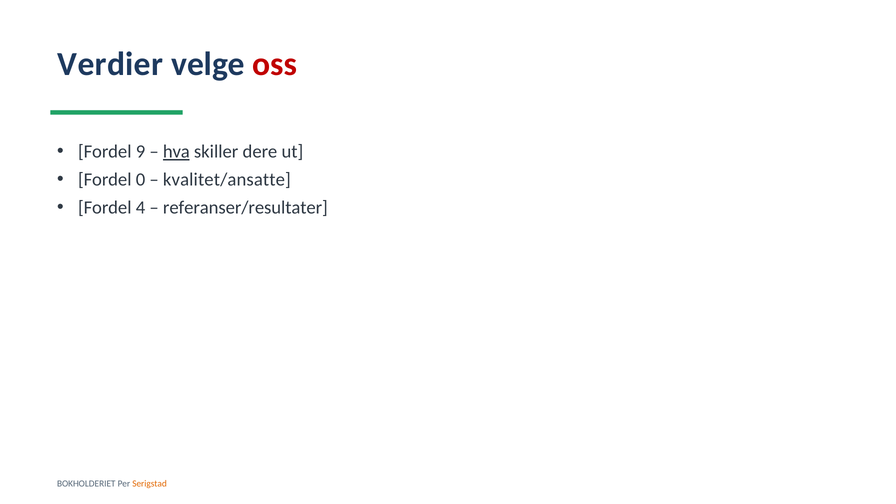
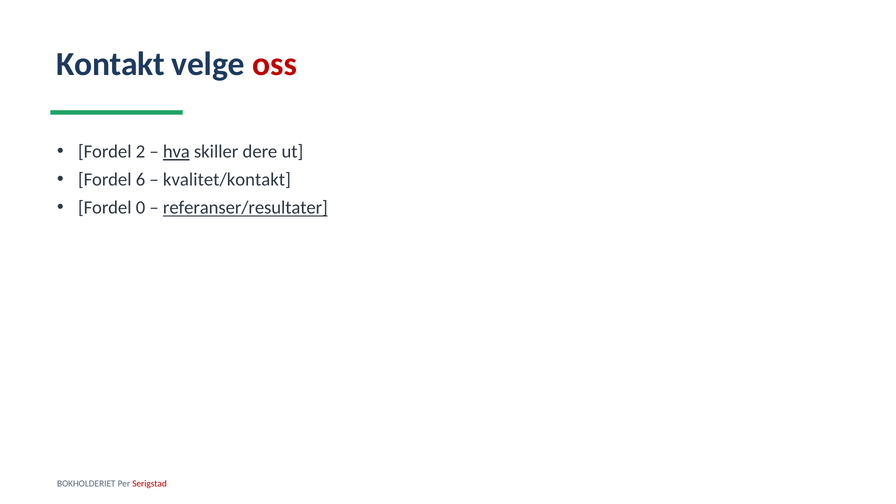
Verdier: Verdier -> Kontakt (111, 64)
9: 9 -> 2 (141, 152)
0: 0 -> 6 (141, 180)
kvalitet/ansatte: kvalitet/ansatte -> kvalitet/kontakt (227, 180)
4: 4 -> 0 (141, 208)
referanser/resultater underline: none -> present (245, 208)
Serigstad colour: orange -> red (150, 484)
